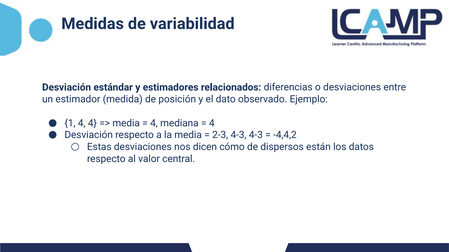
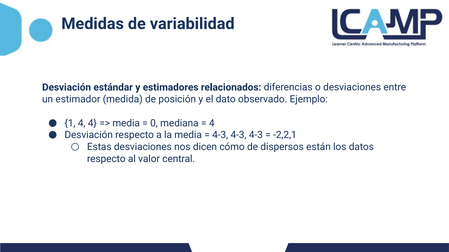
4: 4 -> 0 (154, 123)
2-3: 2-3 -> 4-3 (220, 135)
-4,4,2: -4,4,2 -> -2,2,1 (285, 135)
